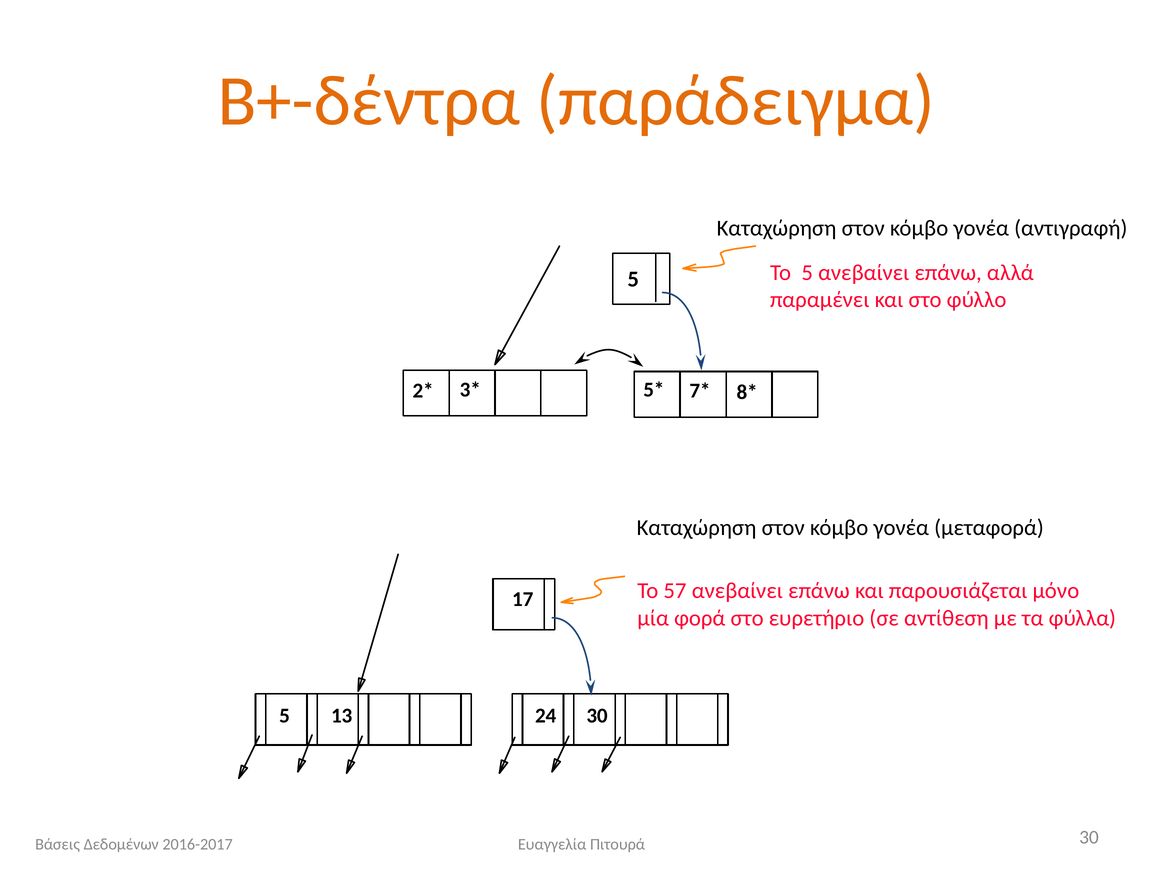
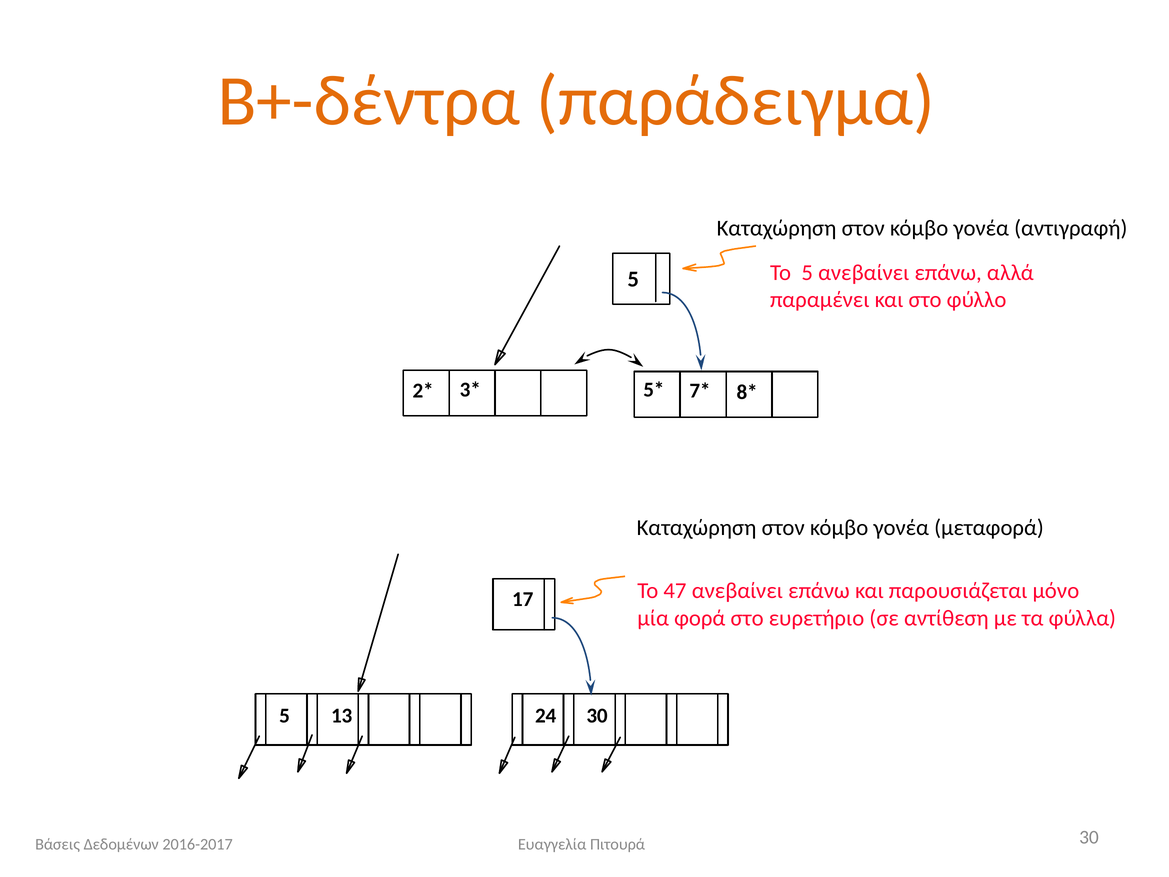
57: 57 -> 47 (675, 591)
